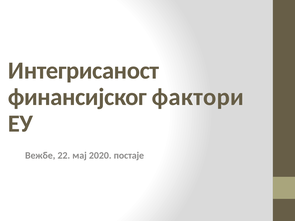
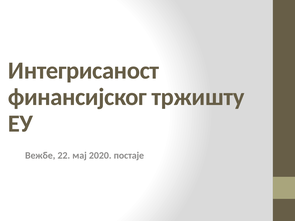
фактори: фактори -> тржишту (198, 97)
